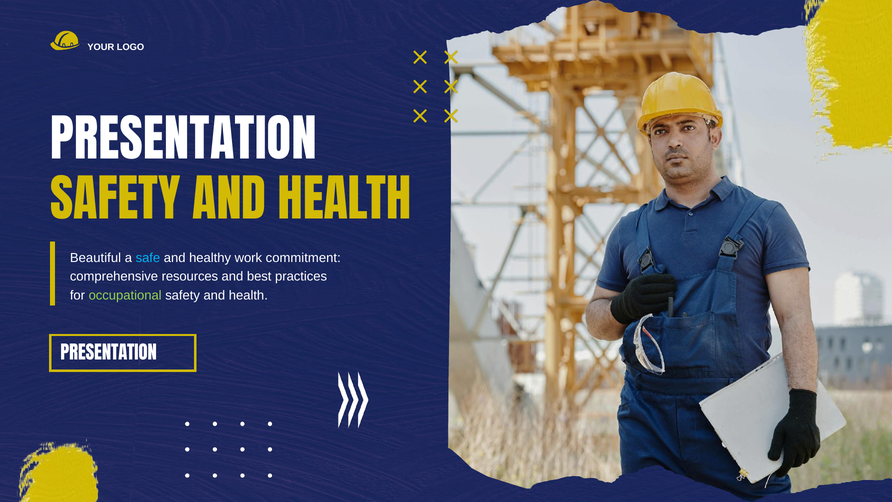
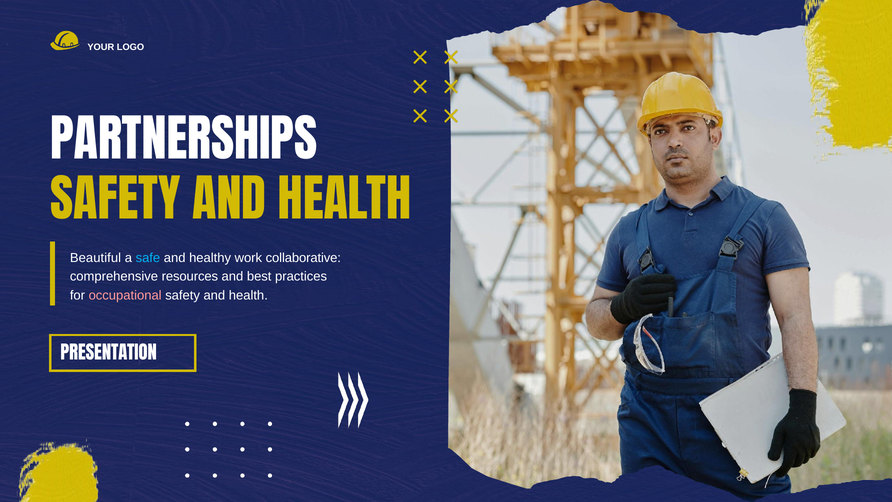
PRESENTATION: PRESENTATION -> PARTNERSHIPS (184, 142)
commitment: commitment -> collaborative (303, 258)
occupational colour: light green -> pink (125, 295)
